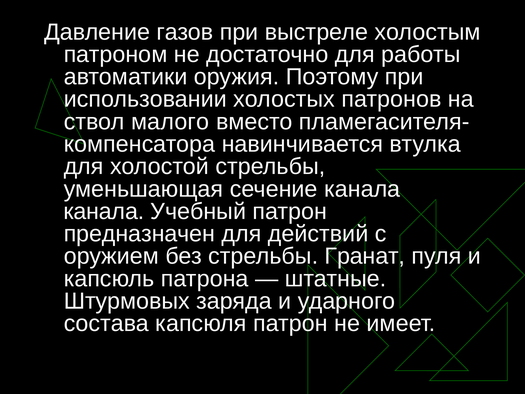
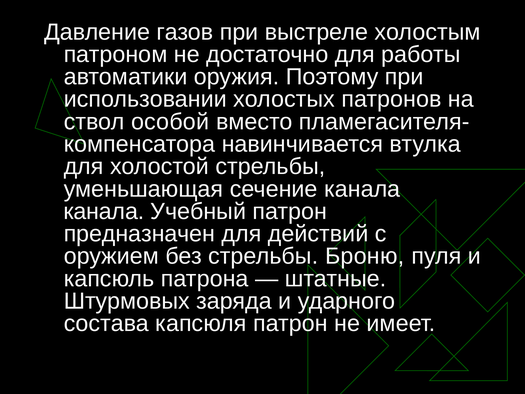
малого: малого -> особой (170, 122)
Гранат: Гранат -> Броню (365, 256)
